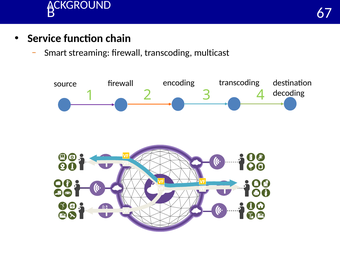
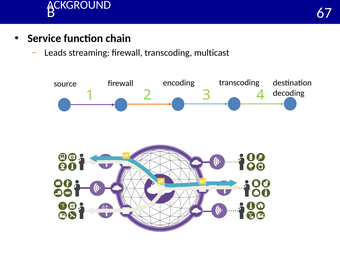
Smart: Smart -> Leads (55, 53)
